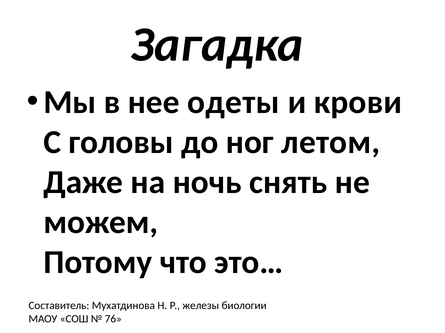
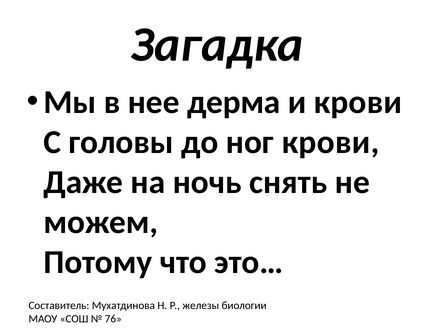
одеты: одеты -> дерма (234, 102)
ног летом: летом -> крови (331, 143)
